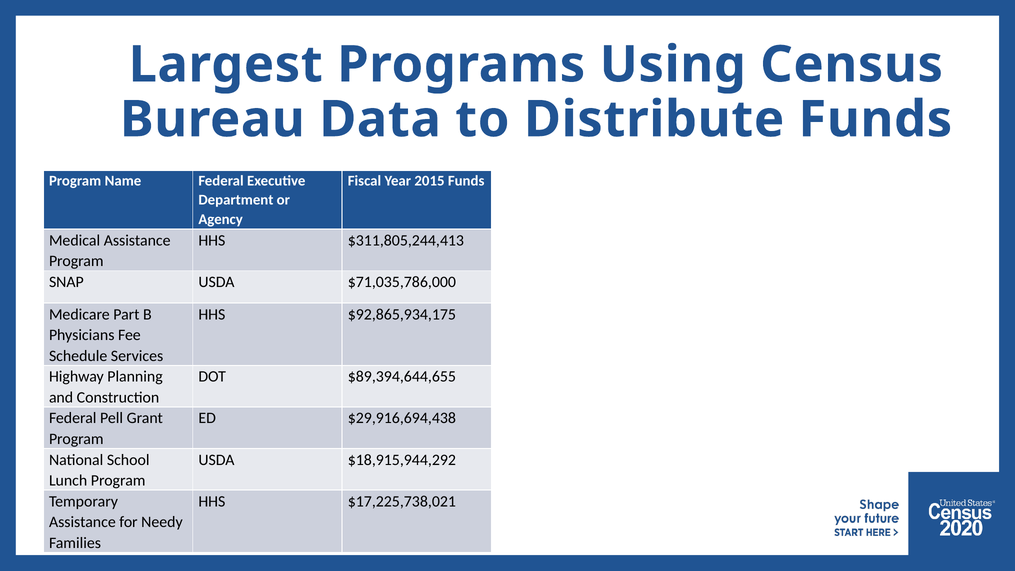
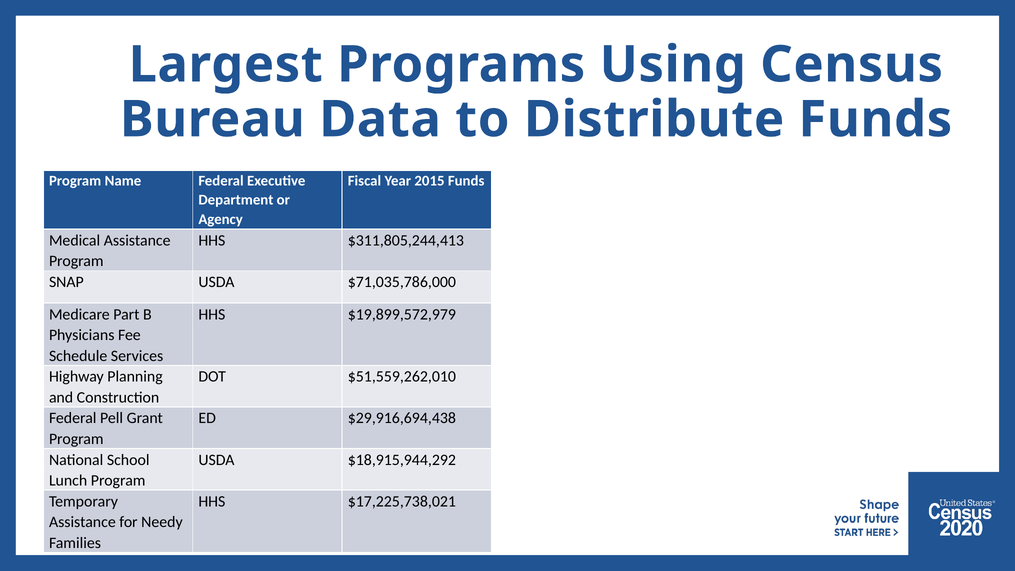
$92,865,934,175: $92,865,934,175 -> $19,899,572,979 (402, 314)
$89,394,644,655: $89,394,644,655 -> $51,559,262,010 (402, 377)
